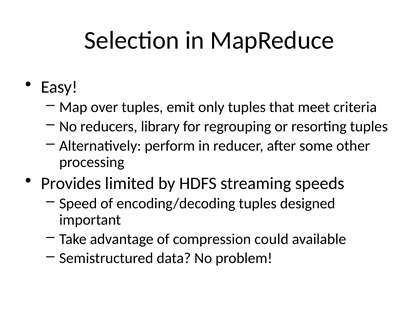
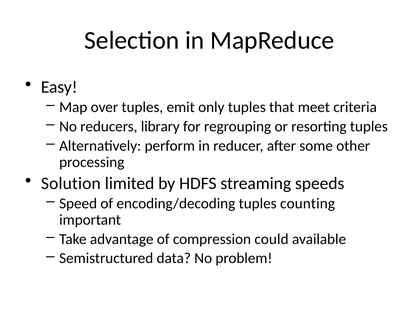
Provides: Provides -> Solution (71, 183)
designed: designed -> counting (308, 204)
